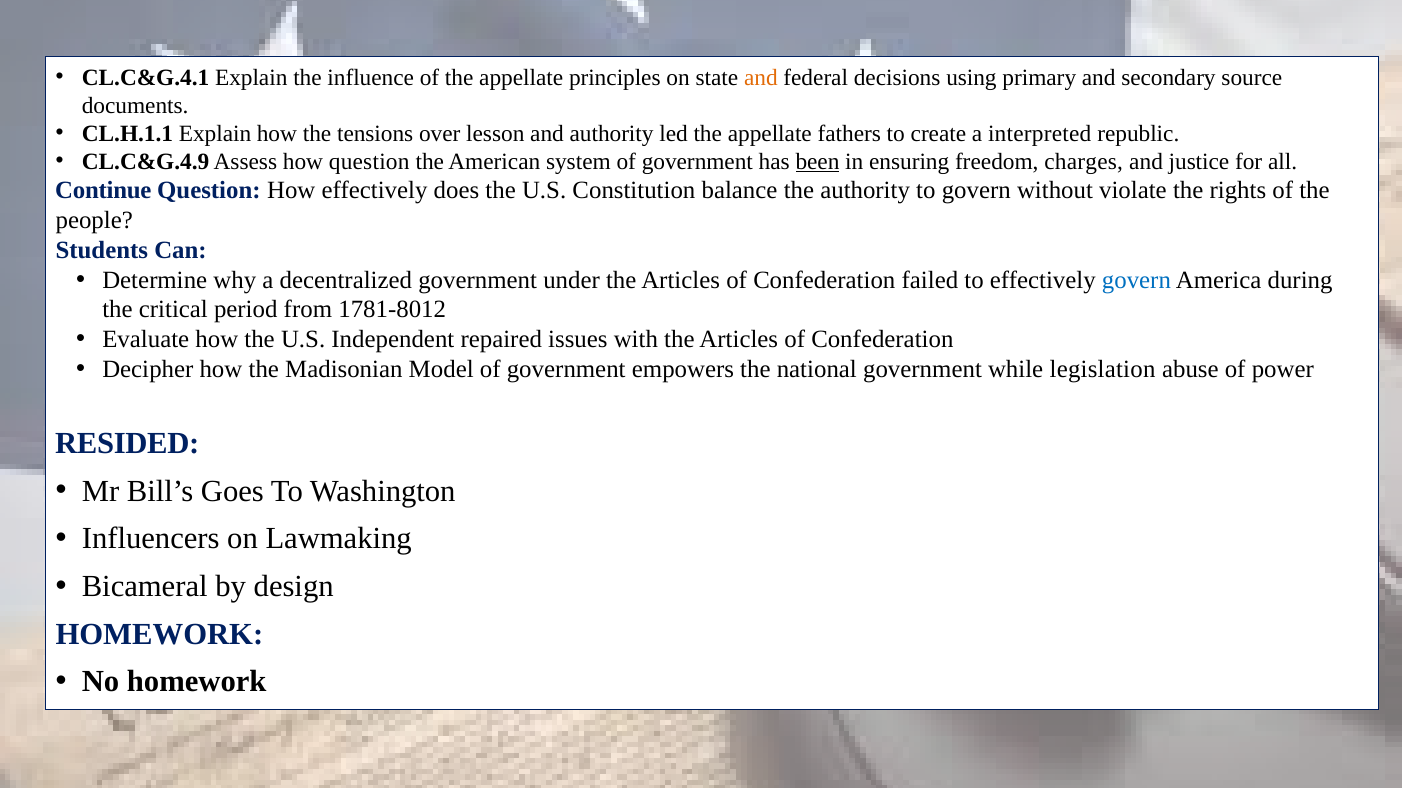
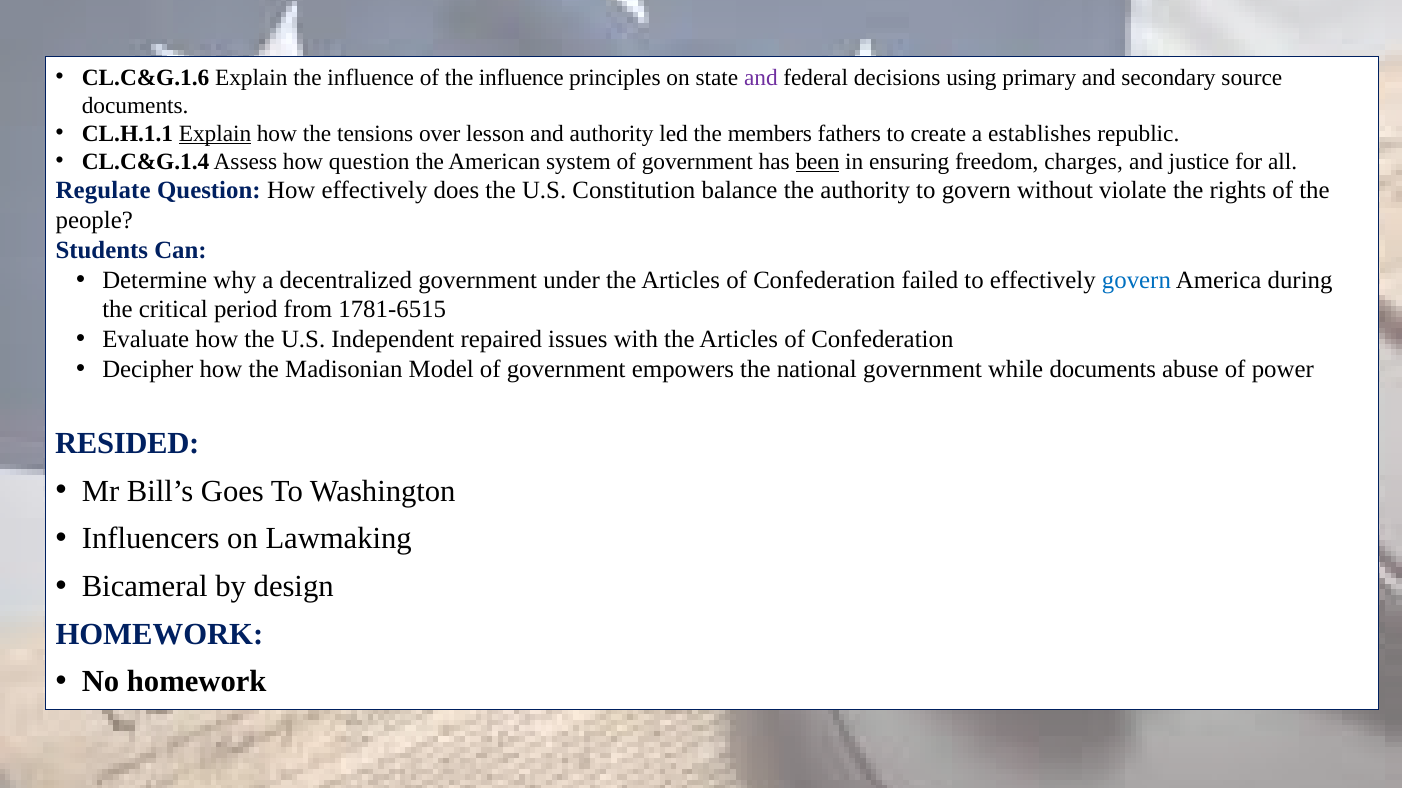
CL.C&G.4.1: CL.C&G.4.1 -> CL.C&G.1.6 (146, 78)
of the appellate: appellate -> influence (521, 78)
and colour: orange -> purple (761, 78)
Explain underline: none -> present (215, 134)
led the appellate: appellate -> members (770, 134)
interpreted: interpreted -> establishes (1040, 134)
CL.C&G.4.9: CL.C&G.4.9 -> CL.C&G.1.4 (146, 162)
Continue: Continue -> Regulate (103, 191)
1781-8012: 1781-8012 -> 1781-6515 (392, 310)
while legislation: legislation -> documents (1103, 370)
